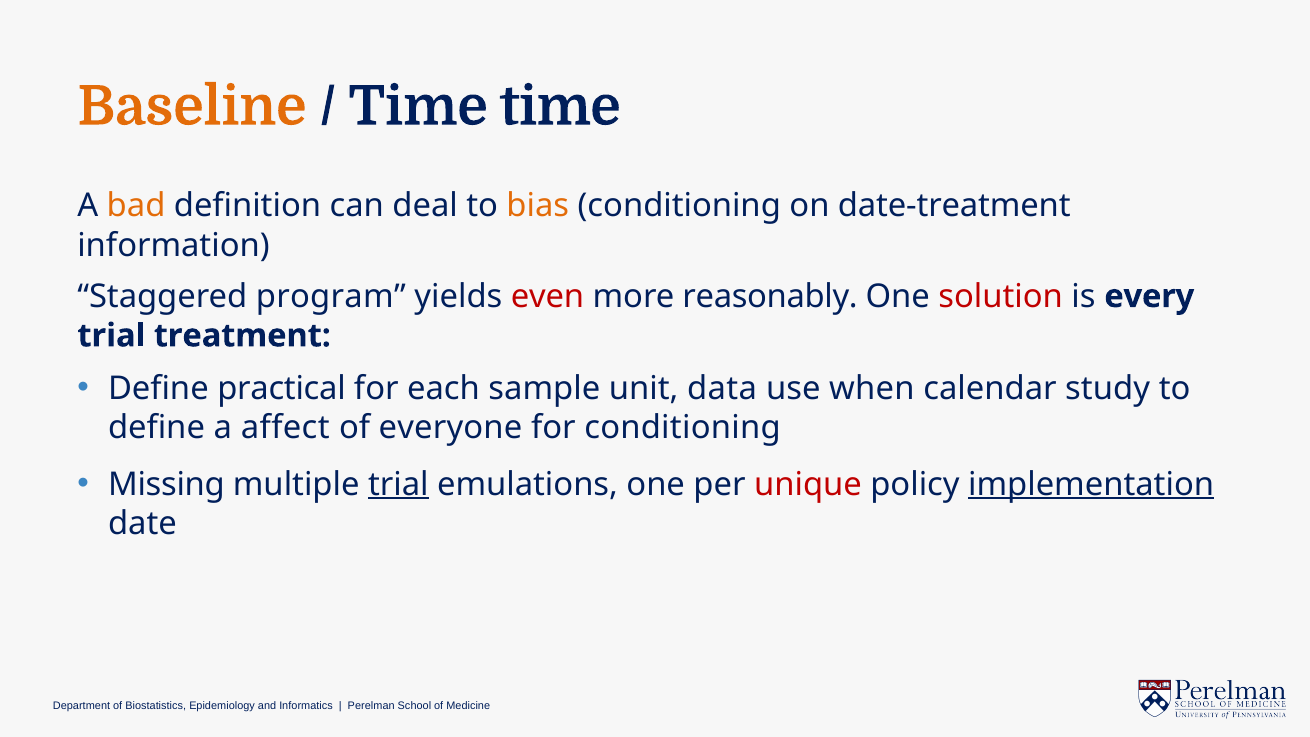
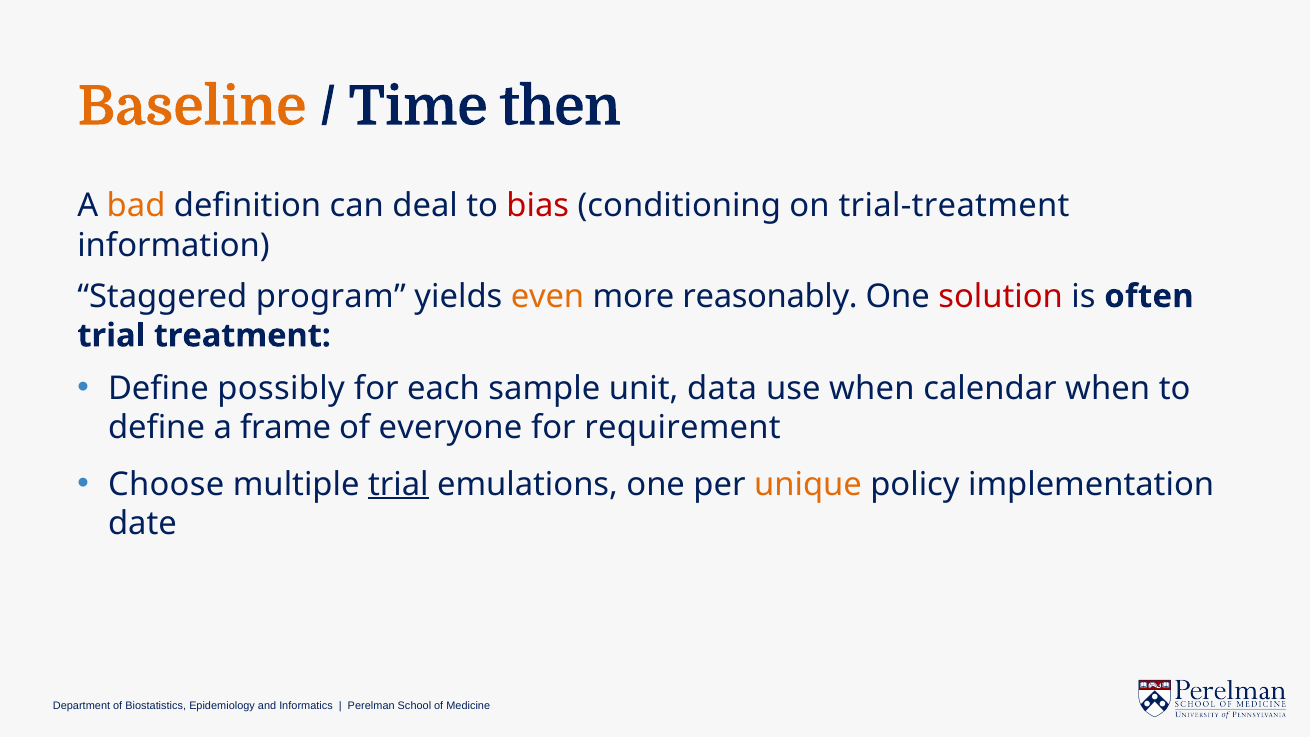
Time time: time -> then (560, 107)
bias colour: orange -> red (538, 206)
date-treatment: date-treatment -> trial-treatment (954, 206)
even colour: red -> orange (548, 296)
every: every -> often (1149, 296)
practical: practical -> possibly (281, 389)
calendar study: study -> when (1108, 389)
affect: affect -> frame (286, 428)
for conditioning: conditioning -> requirement (682, 428)
Missing: Missing -> Choose (166, 484)
unique colour: red -> orange (808, 484)
implementation underline: present -> none (1091, 484)
